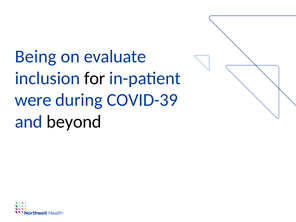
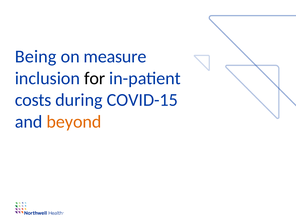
evaluate: evaluate -> measure (115, 57)
were: were -> costs (33, 100)
COVID-39: COVID-39 -> COVID-15 (142, 100)
beyond colour: black -> orange (74, 122)
